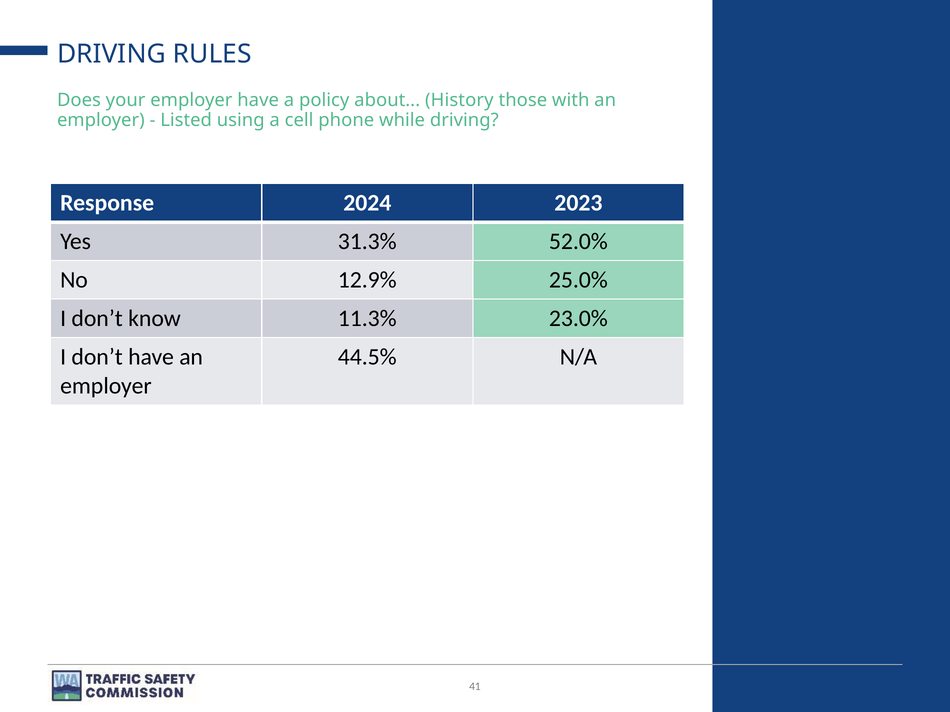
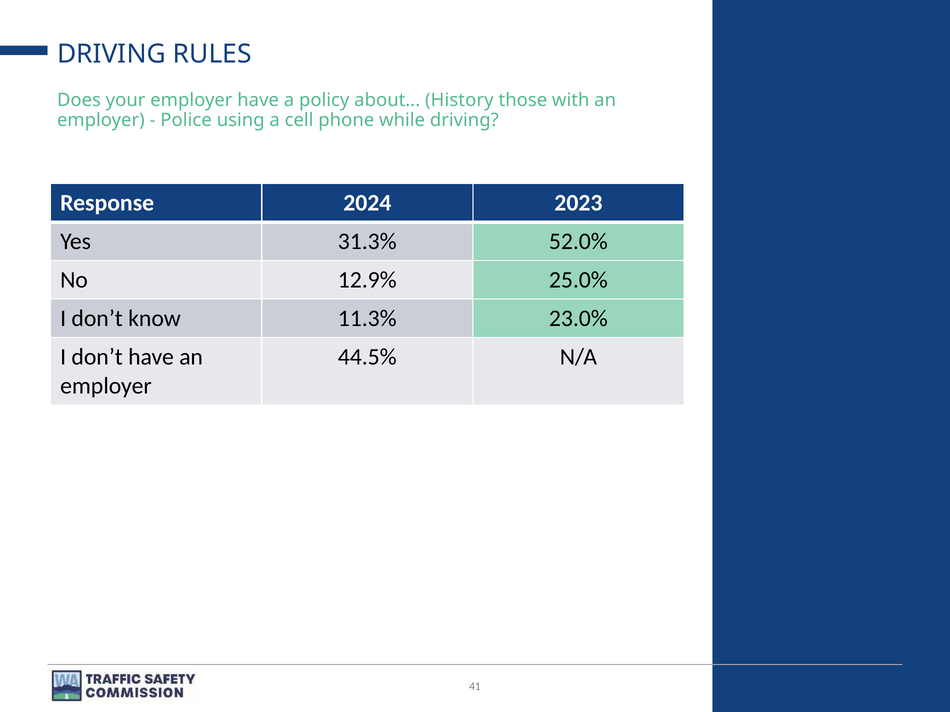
Listed: Listed -> Police (186, 120)
